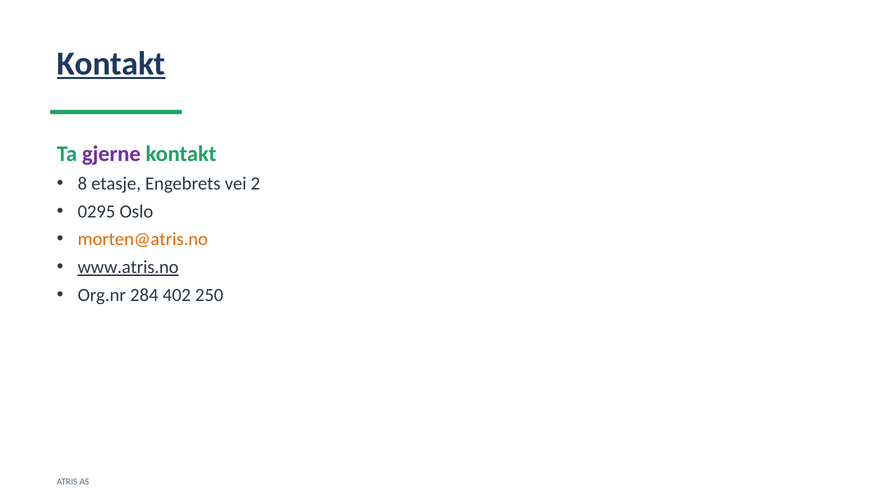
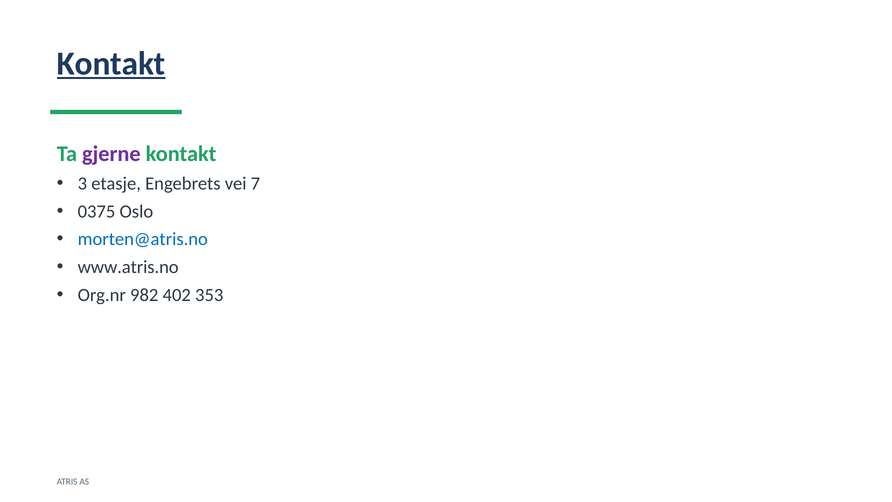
8: 8 -> 3 (82, 183)
2: 2 -> 7 (255, 183)
0295: 0295 -> 0375 (96, 211)
morten@atris.no colour: orange -> blue (143, 239)
www.atris.no underline: present -> none (128, 267)
284: 284 -> 982 (144, 295)
250: 250 -> 353 (209, 295)
